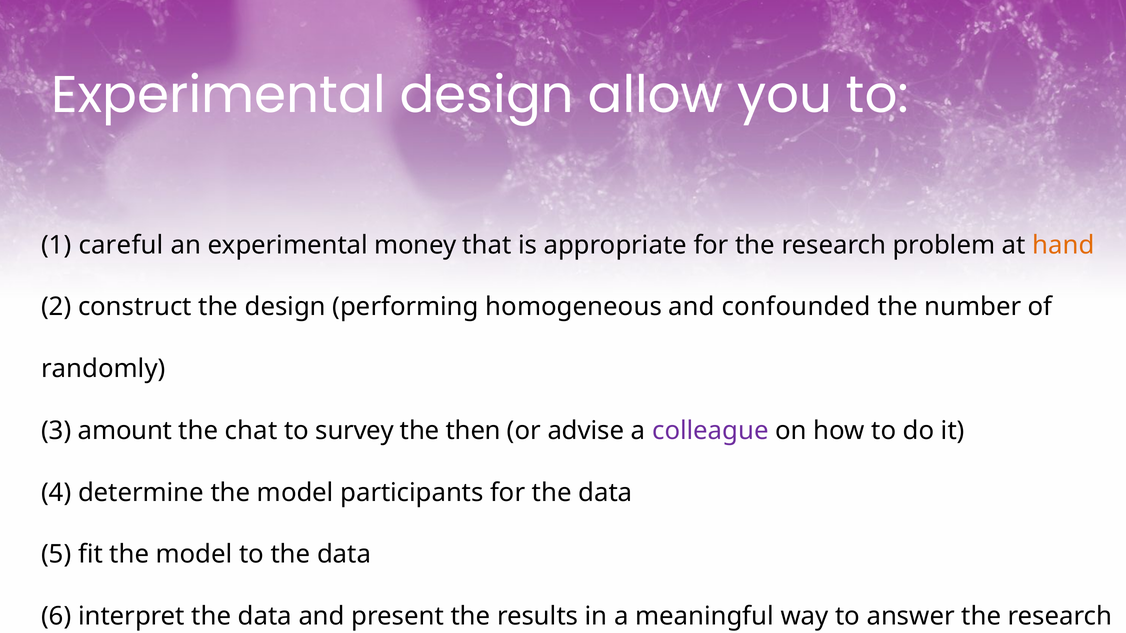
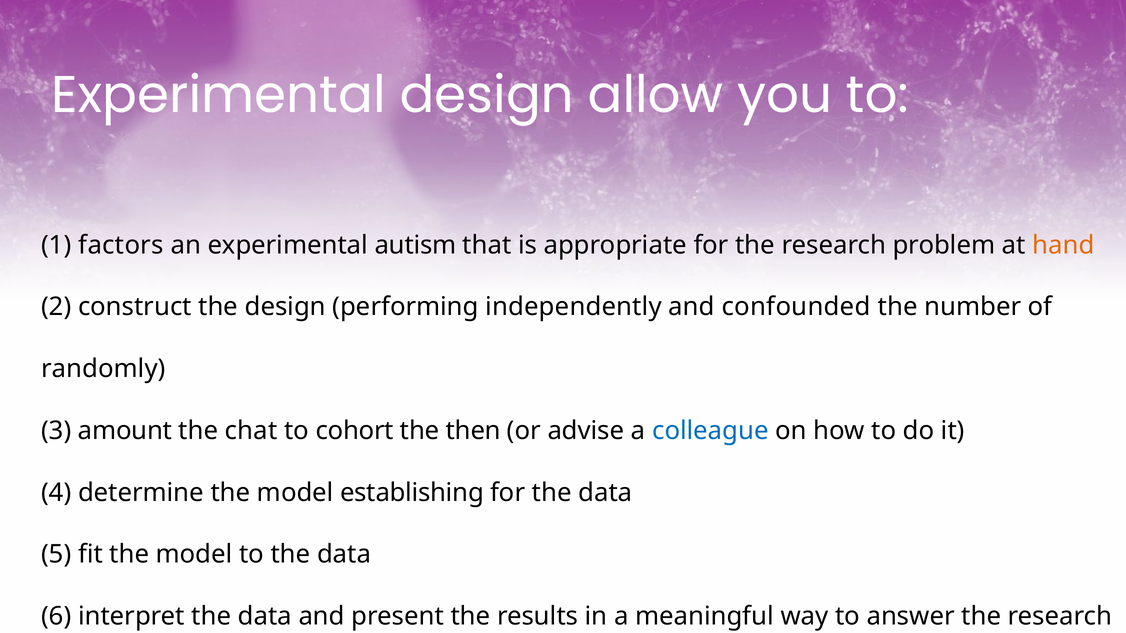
careful: careful -> factors (121, 245)
money: money -> autism (415, 245)
homogeneous: homogeneous -> independently (574, 307)
survey: survey -> cohort (355, 431)
colleague colour: purple -> blue (710, 431)
participants: participants -> establishing (412, 493)
